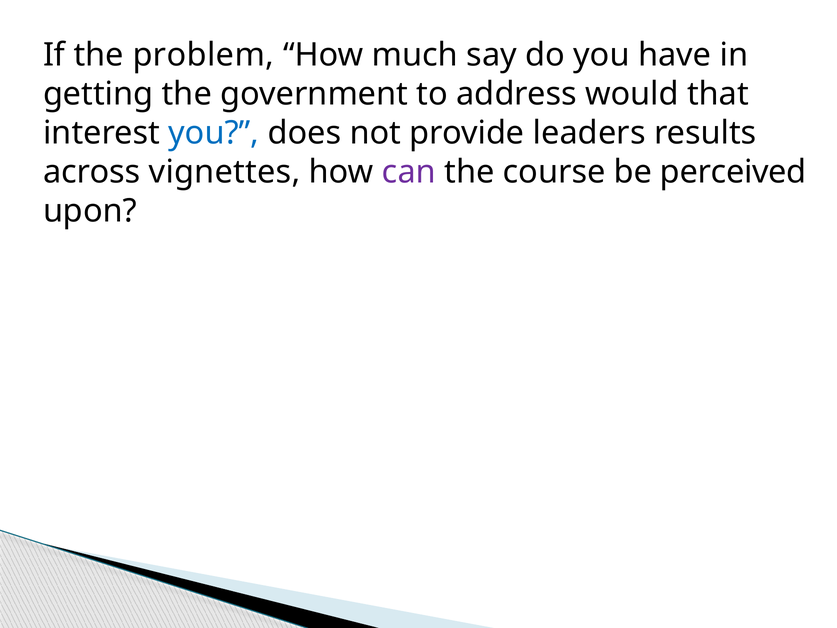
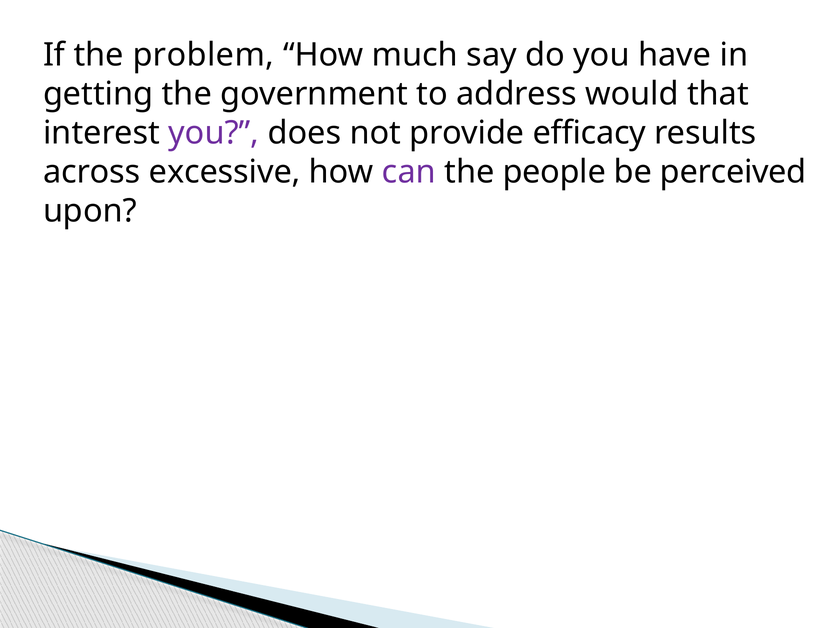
you colour: blue -> purple (214, 133)
leaders: leaders -> efficacy (589, 133)
vignettes: vignettes -> excessive (225, 172)
course: course -> people (554, 172)
